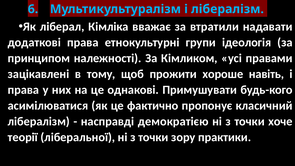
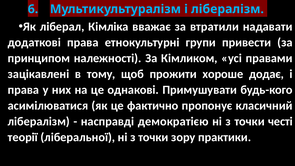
ідеологія: ідеологія -> привести (247, 42)
навіть: навіть -> додає (266, 74)
хоче: хоче -> честі (280, 121)
